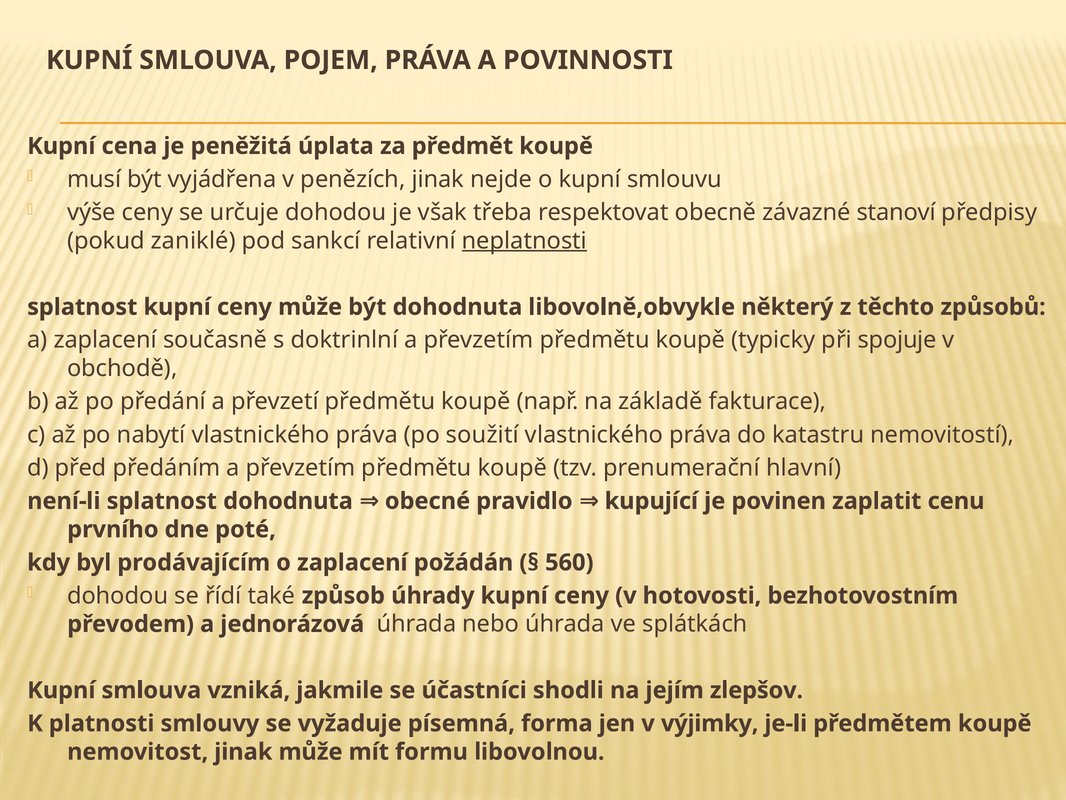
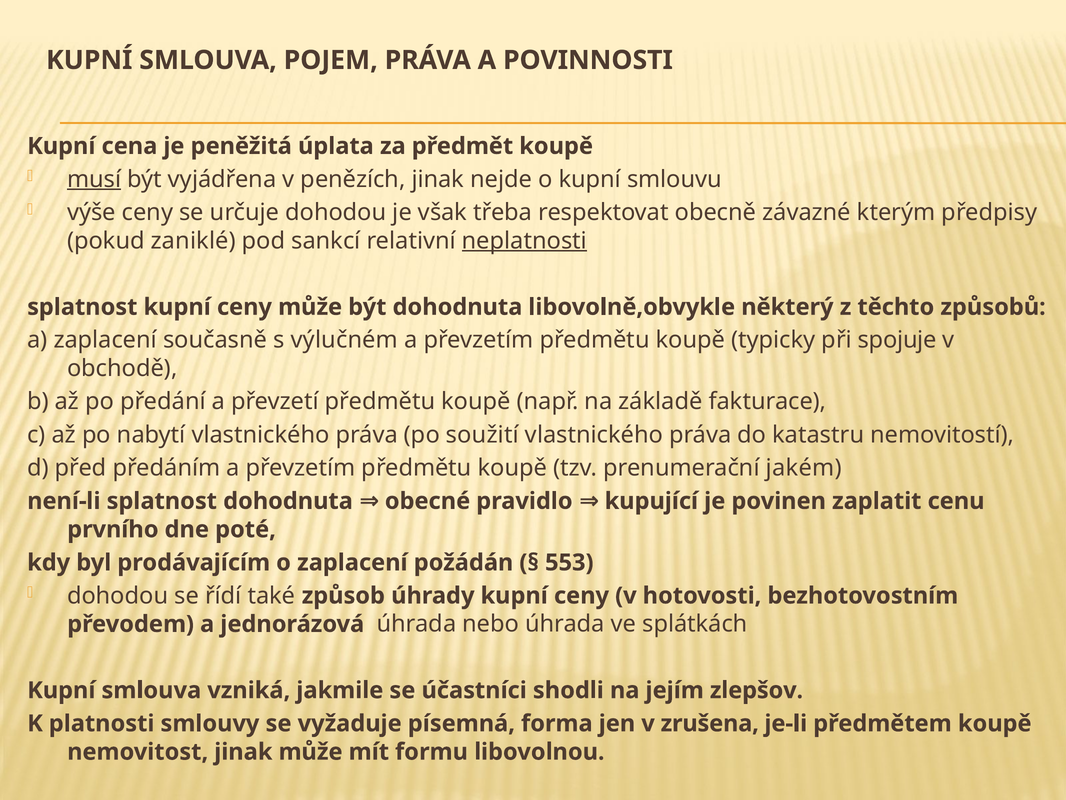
musí underline: none -> present (94, 179)
stanoví: stanoví -> kterým (896, 212)
doktrinlní: doktrinlní -> výlučném (344, 340)
hlavní: hlavní -> jakém (804, 468)
560: 560 -> 553 (569, 562)
výjimky: výjimky -> zrušena (710, 723)
